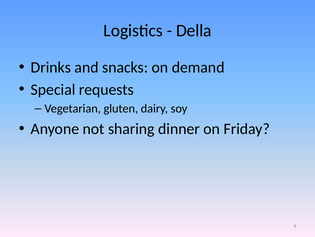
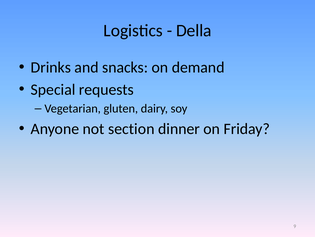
sharing: sharing -> section (131, 129)
